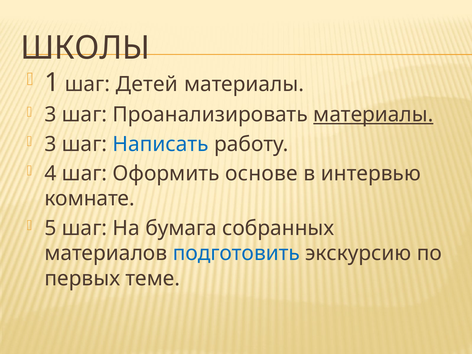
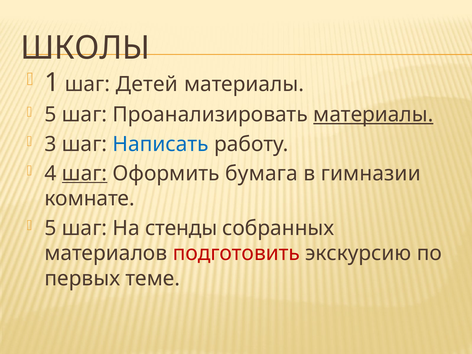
3: 3 -> 5 (50, 115)
шаг underline: none -> present (85, 174)
основе: основе -> бумага (262, 174)
интервью: интервью -> гимназии (371, 174)
бумага: бумага -> стенды (181, 228)
подготовить colour: blue -> red (236, 253)
